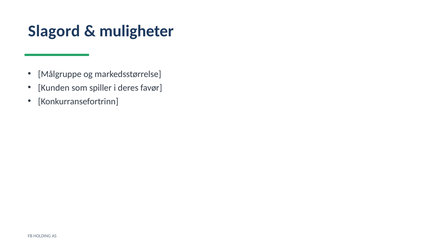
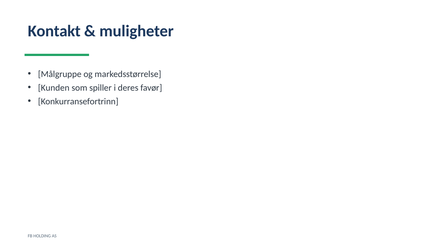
Slagord: Slagord -> Kontakt (54, 31)
